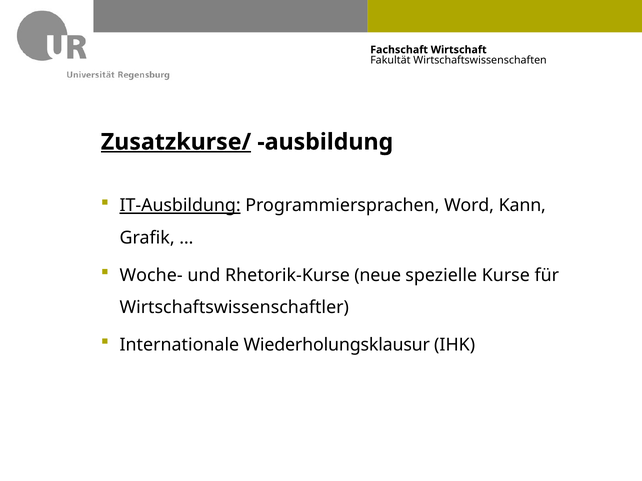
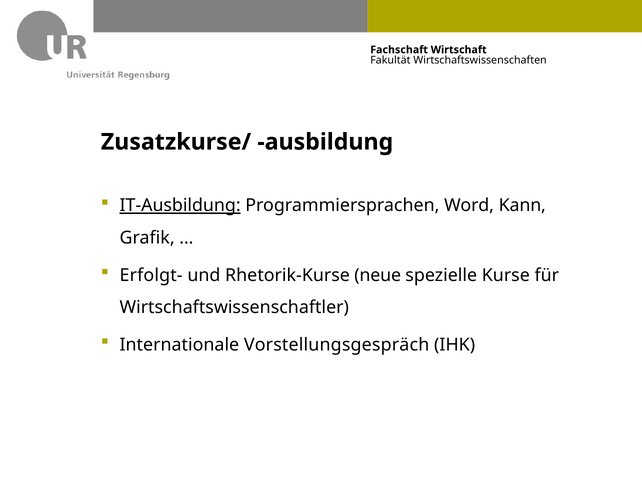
Zusatzkurse/ underline: present -> none (176, 142)
Woche-: Woche- -> Erfolgt- (151, 275)
Wiederholungsklausur: Wiederholungsklausur -> Vorstellungsgespräch (337, 345)
